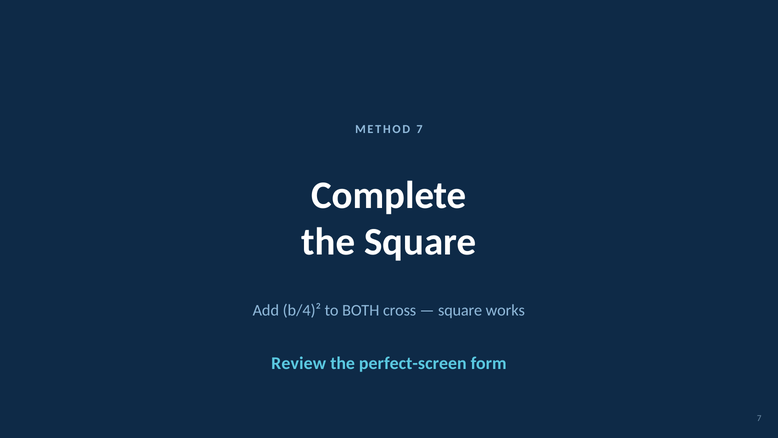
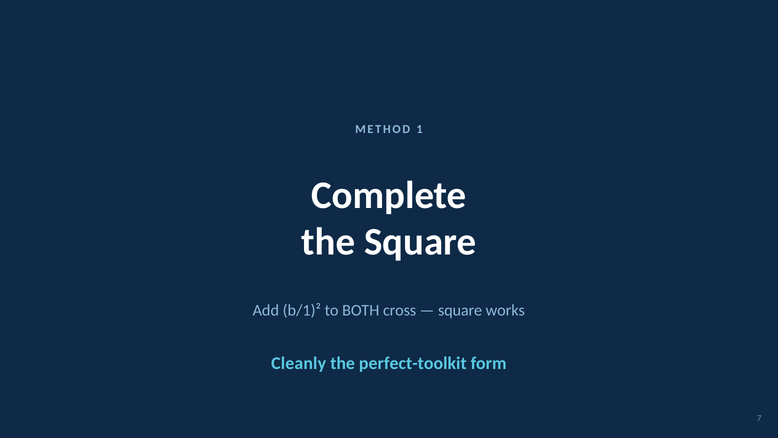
METHOD 7: 7 -> 1 (419, 129)
b/4)²: b/4)² -> b/1)² (302, 310)
Review: Review -> Cleanly (299, 363)
perfect-screen: perfect-screen -> perfect-toolkit (413, 363)
